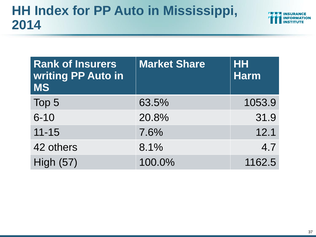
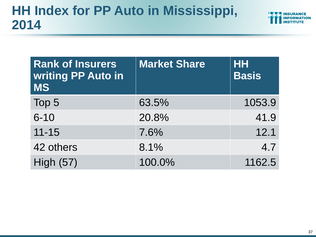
Harm: Harm -> Basis (247, 76)
31.9: 31.9 -> 41.9 (266, 118)
